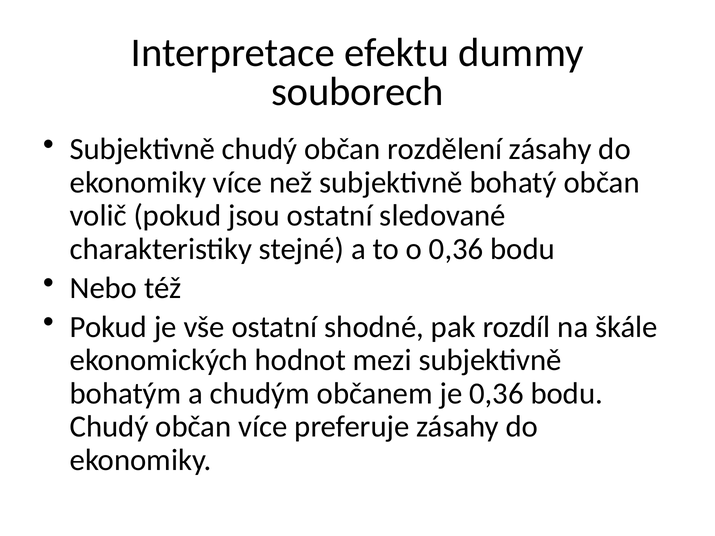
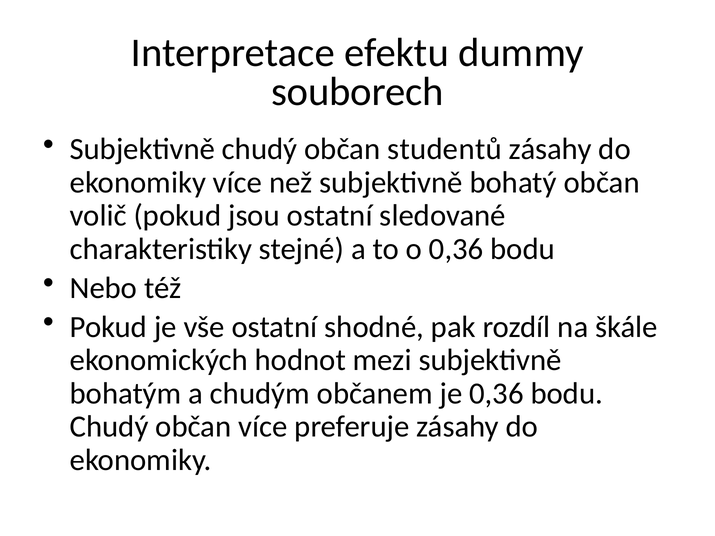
rozdělení: rozdělení -> studentů (444, 149)
